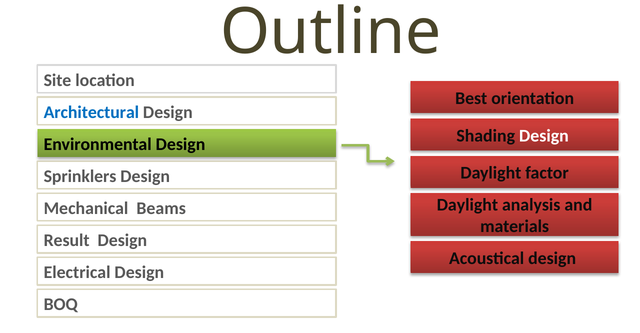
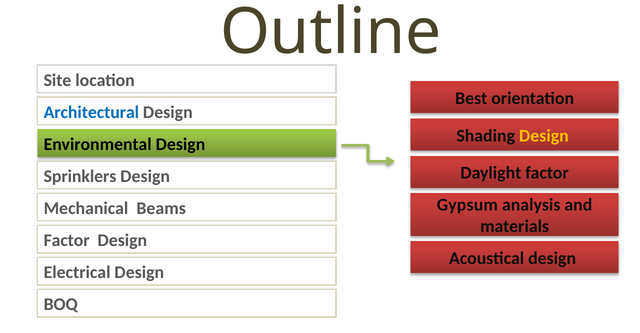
Design colour: white -> yellow (544, 136)
Daylight: Daylight -> Gypsum (467, 205)
Result: Result -> Factor (67, 240)
